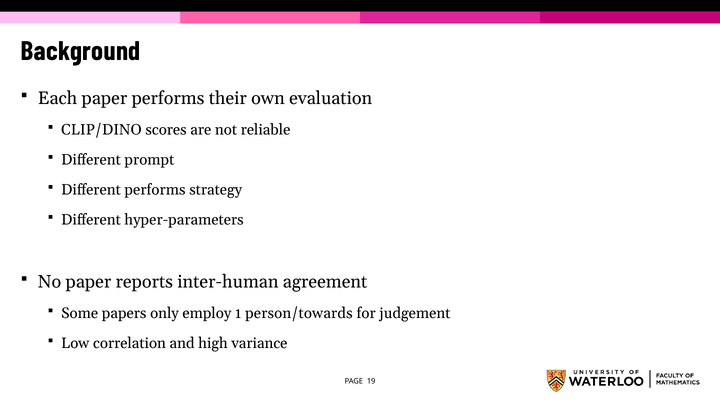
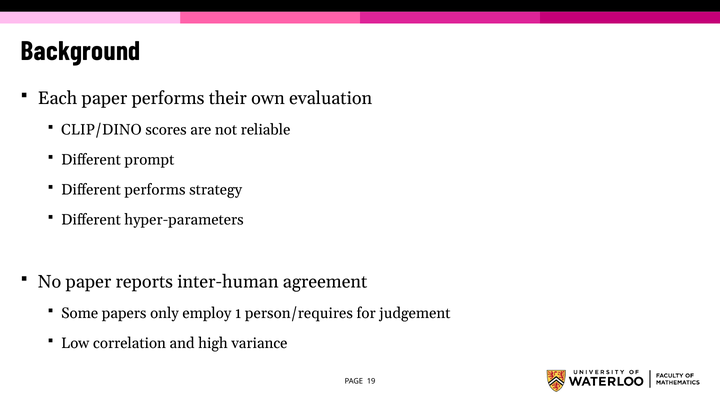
person/towards: person/towards -> person/requires (299, 313)
